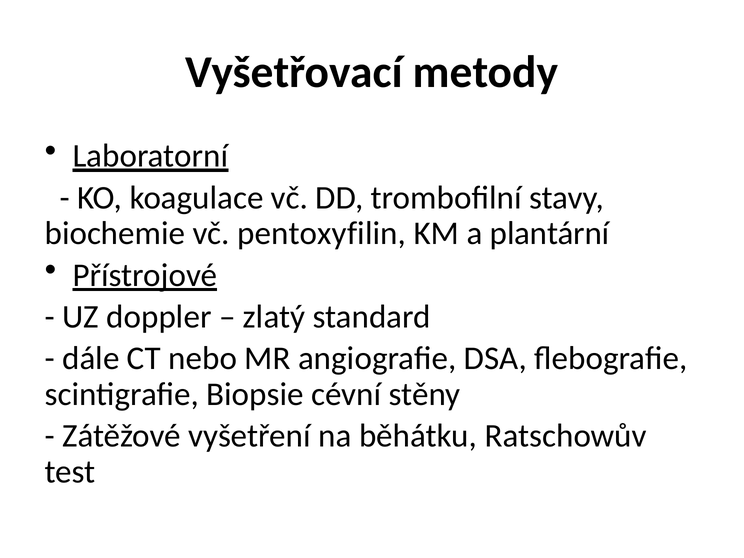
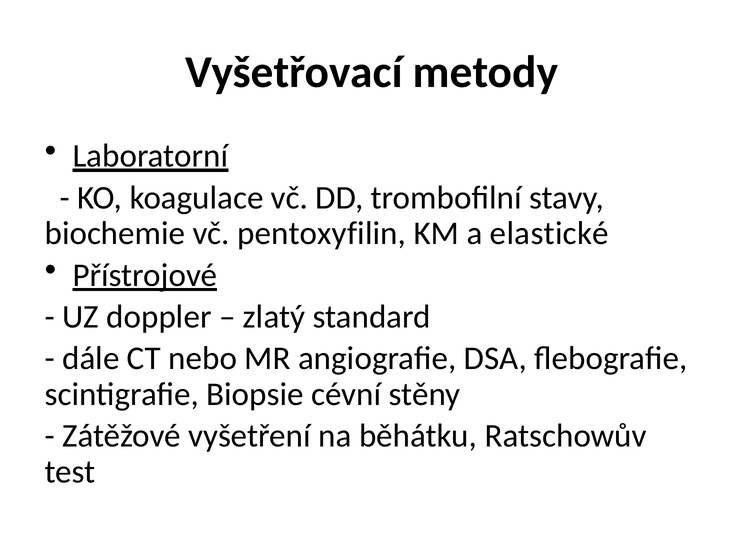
plantární: plantární -> elastické (549, 233)
